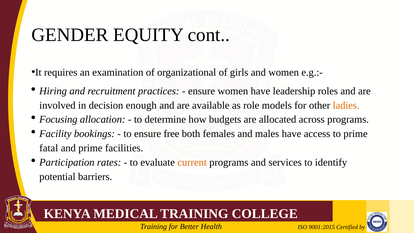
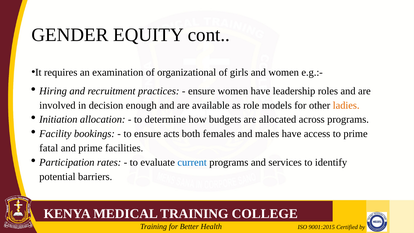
Focusing: Focusing -> Initiation (58, 119)
free: free -> acts (172, 134)
current colour: orange -> blue (192, 162)
